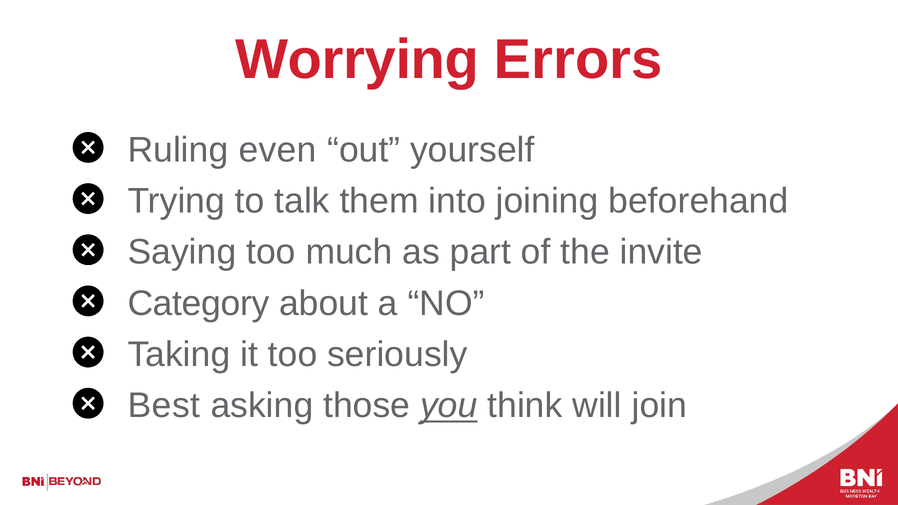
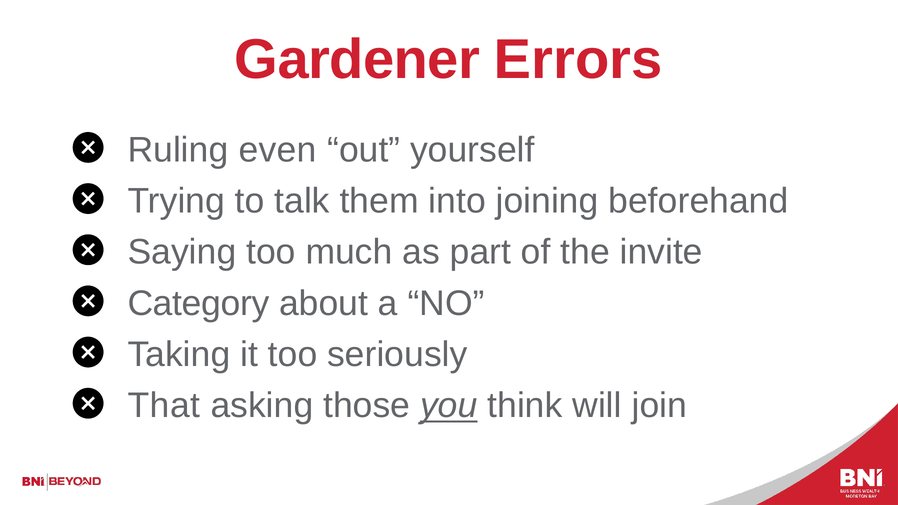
Worrying: Worrying -> Gardener (357, 60)
Best: Best -> That (164, 406)
